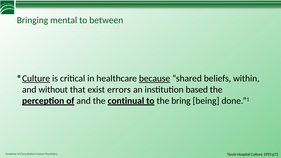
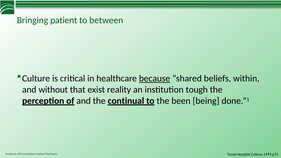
mental: mental -> patient (64, 20)
Culture underline: present -> none (36, 78)
errors: errors -> reality (119, 90)
based: based -> tough (197, 90)
bring: bring -> been (181, 101)
